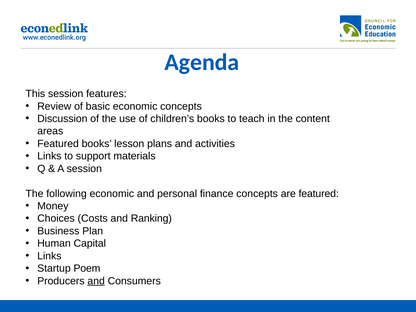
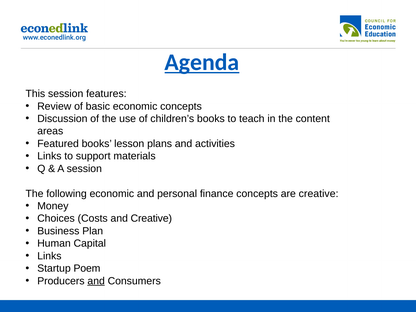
Agenda underline: none -> present (202, 62)
are featured: featured -> creative (319, 194)
and Ranking: Ranking -> Creative (151, 219)
